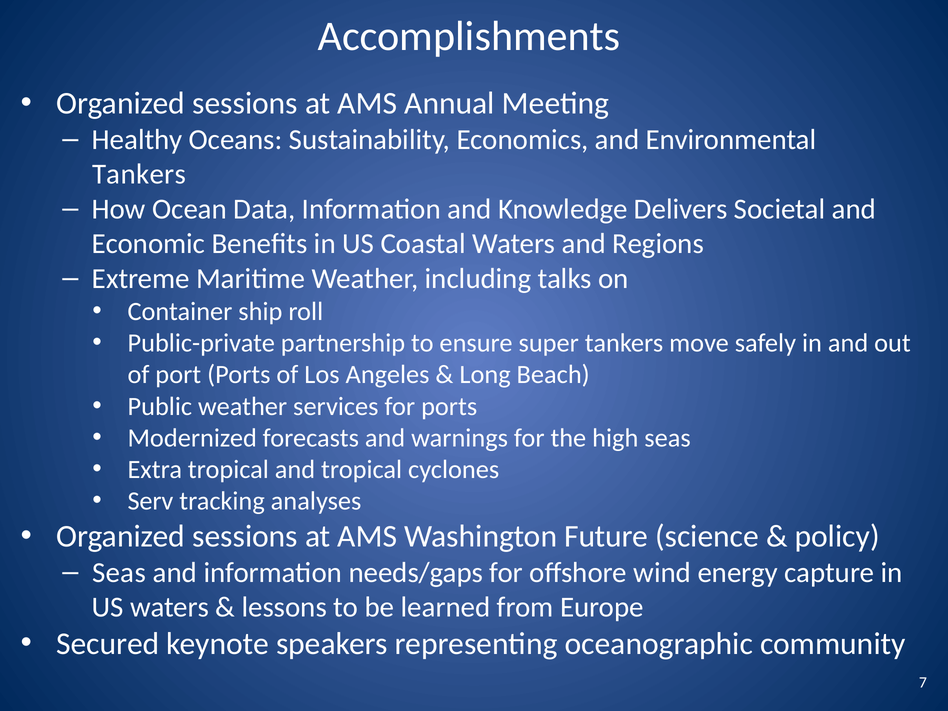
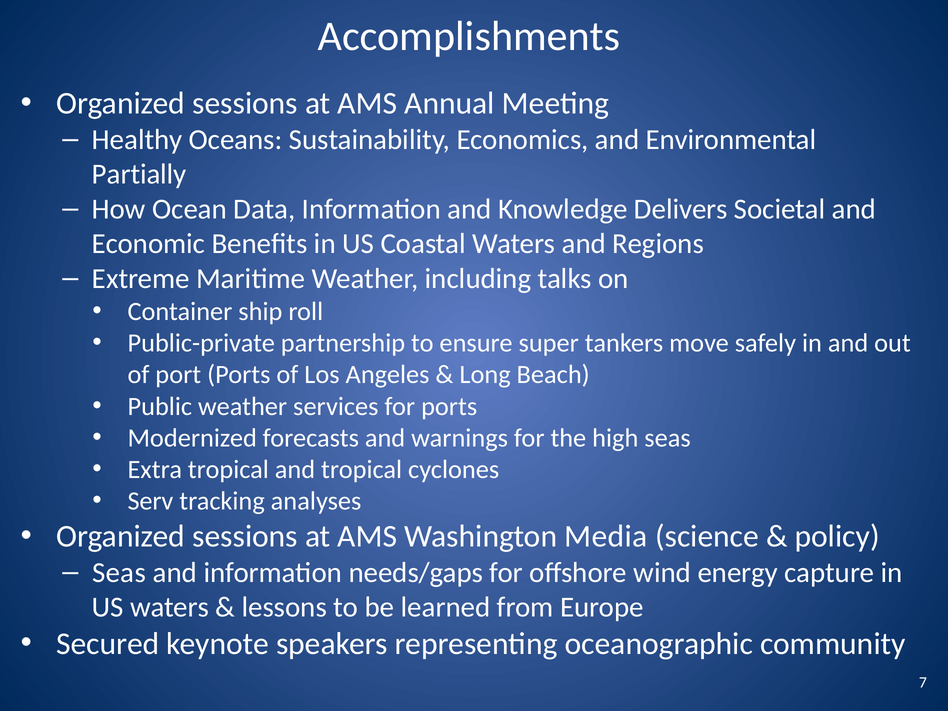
Tankers: Tankers -> Partially (139, 174)
Future: Future -> Media (606, 536)
